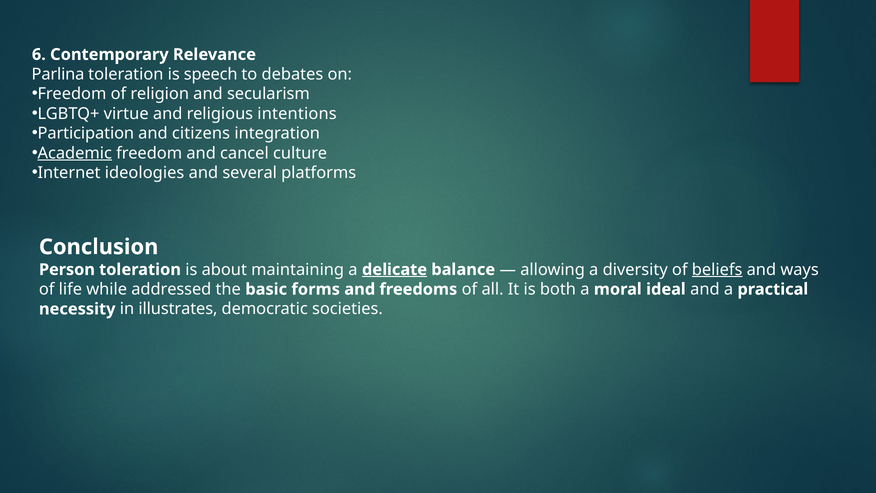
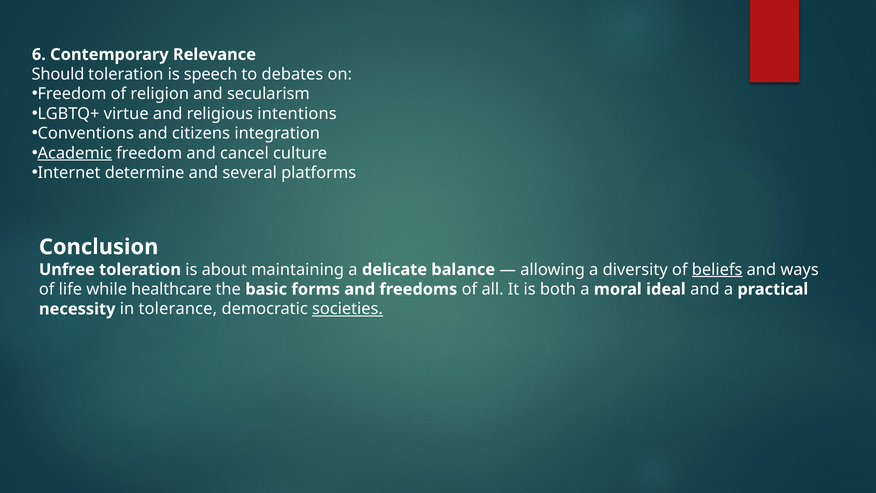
Parlina: Parlina -> Should (58, 74)
Participation: Participation -> Conventions (86, 133)
ideologies: ideologies -> determine (145, 173)
Person: Person -> Unfree (67, 269)
delicate underline: present -> none (395, 269)
addressed: addressed -> healthcare (171, 289)
illustrates: illustrates -> tolerance (178, 309)
societies underline: none -> present (347, 309)
